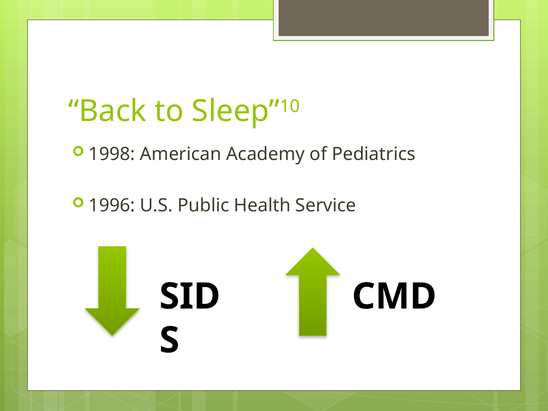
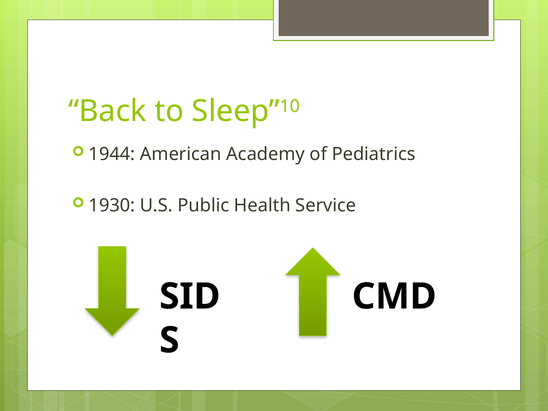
1998: 1998 -> 1944 (112, 154)
1996: 1996 -> 1930 (112, 205)
